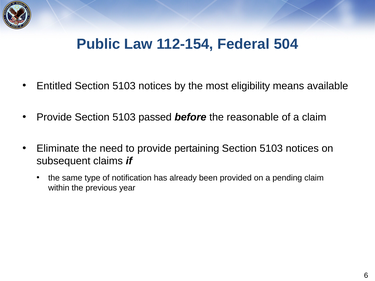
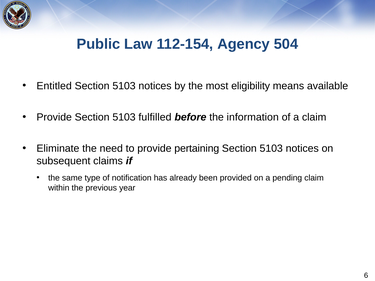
Federal: Federal -> Agency (244, 44)
passed: passed -> fulfilled (155, 117)
reasonable: reasonable -> information (253, 117)
